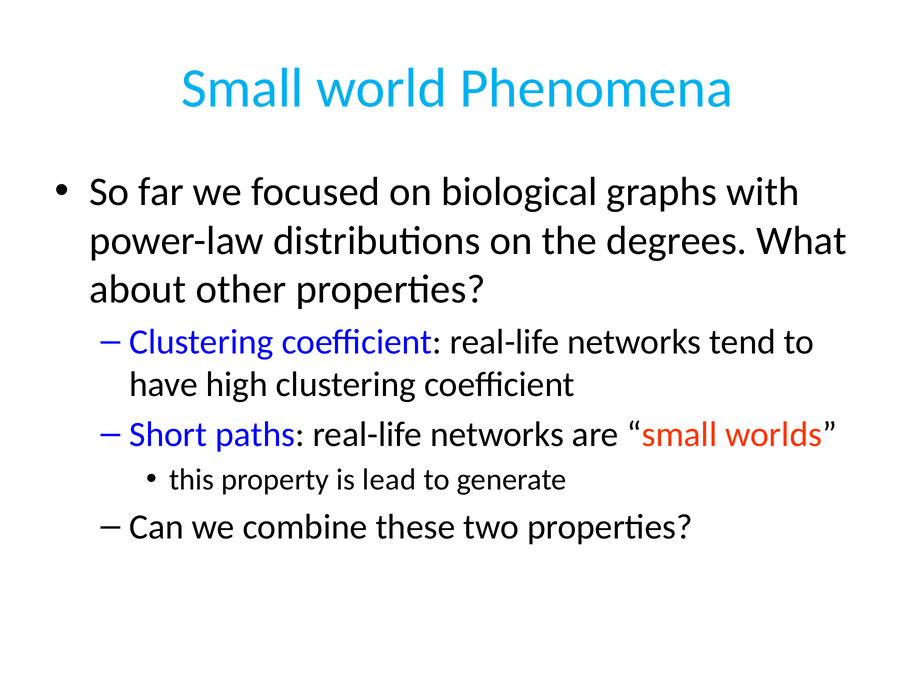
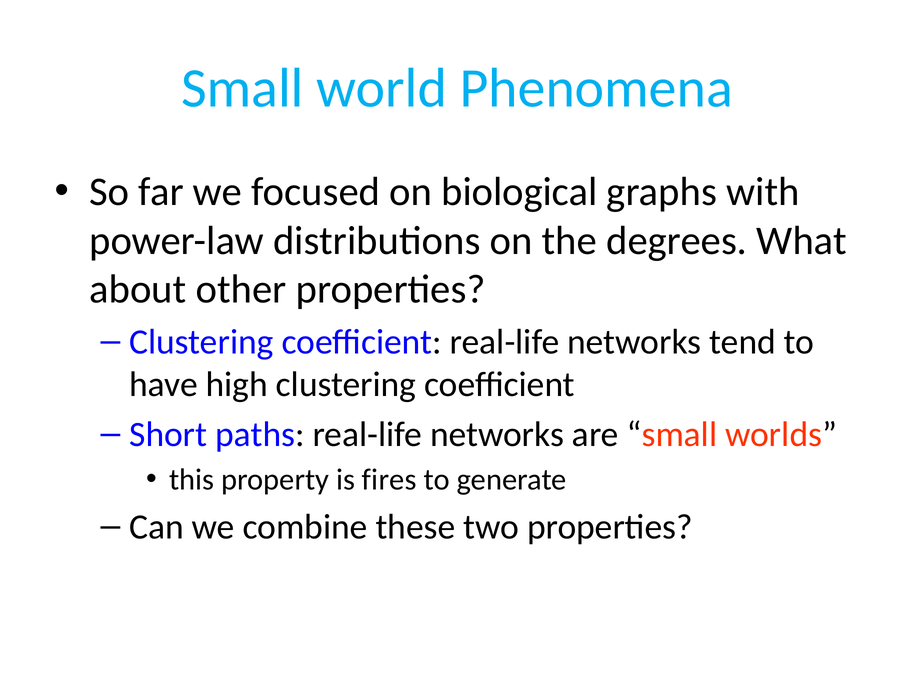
lead: lead -> fires (389, 480)
